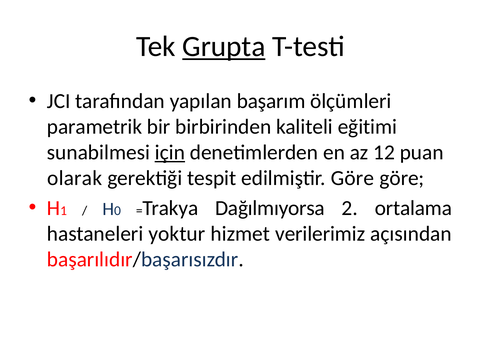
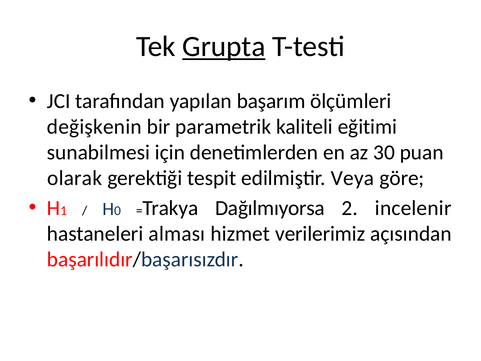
parametrik: parametrik -> değişkenin (94, 127)
birbirinden: birbirinden -> parametrik (223, 127)
için underline: present -> none (170, 152)
12: 12 -> 30 (384, 152)
edilmiştir Göre: Göre -> Veya (353, 178)
ortalama: ortalama -> incelenir (413, 208)
yoktur: yoktur -> alması (177, 233)
